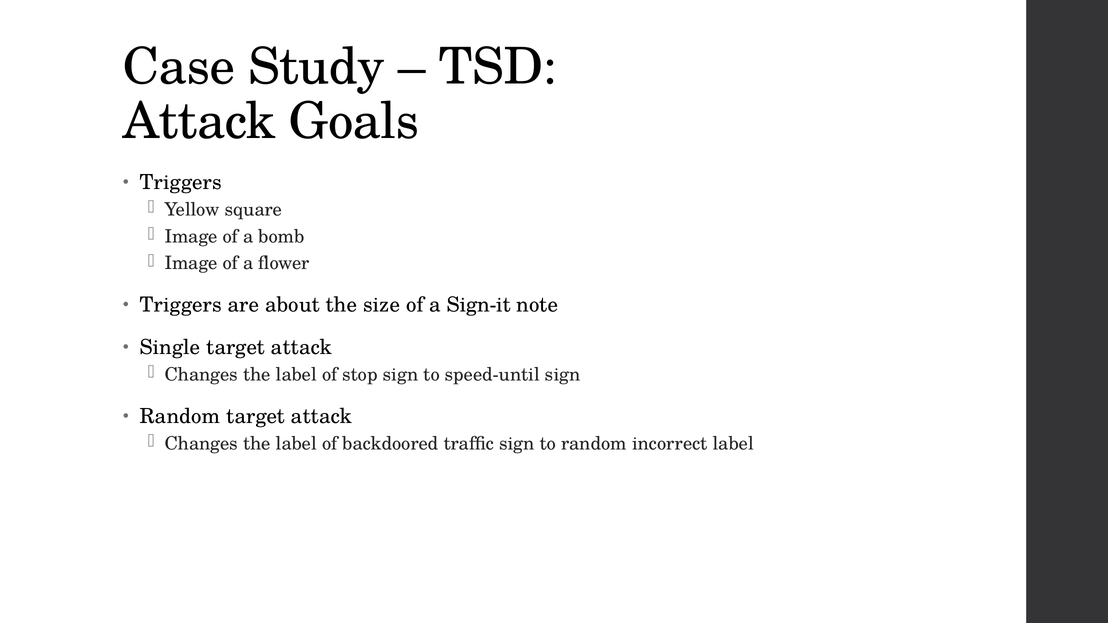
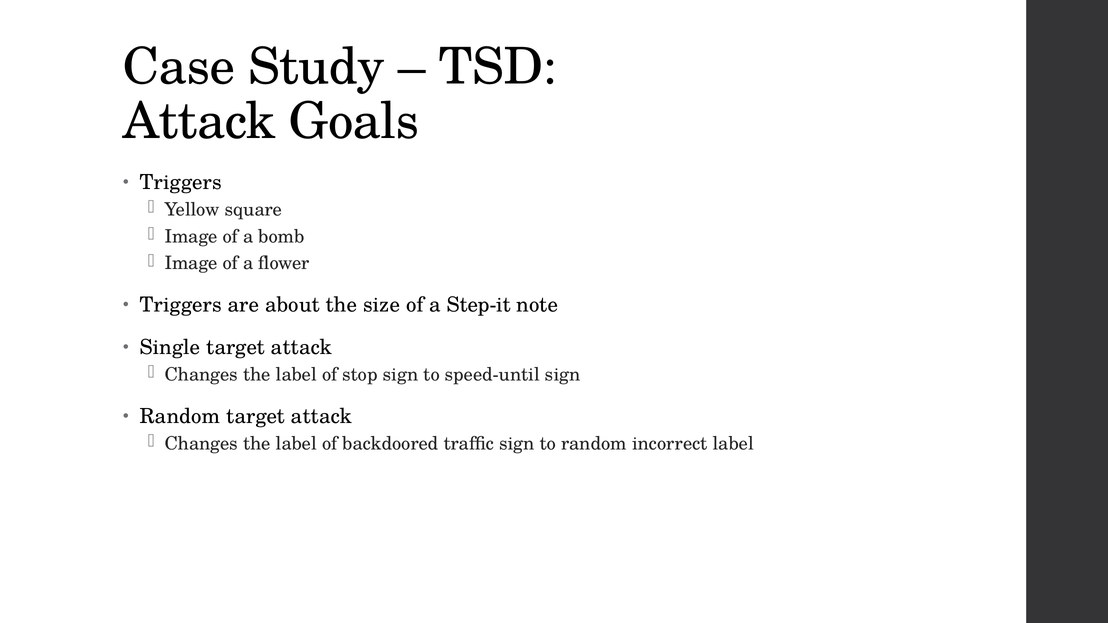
Sign-it: Sign-it -> Step-it (479, 305)
